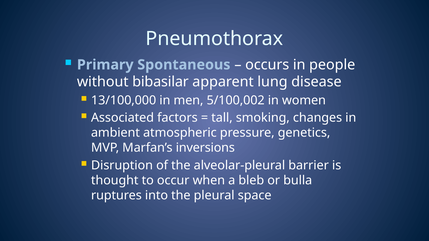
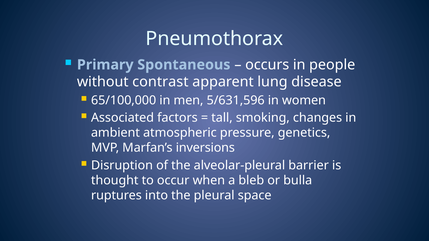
bibasilar: bibasilar -> contrast (160, 82)
13/100,000: 13/100,000 -> 65/100,000 (124, 100)
5/100,002: 5/100,002 -> 5/631,596 (236, 100)
